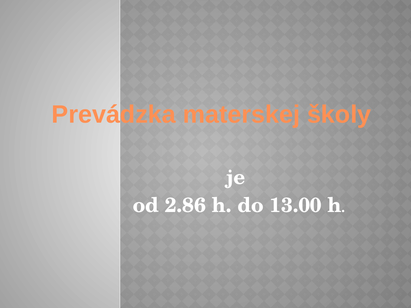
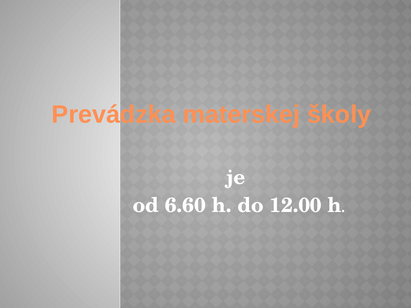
2.86: 2.86 -> 6.60 (185, 206)
13.00: 13.00 -> 12.00 (296, 206)
